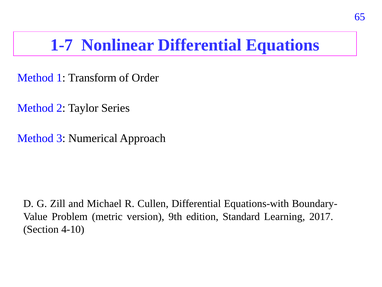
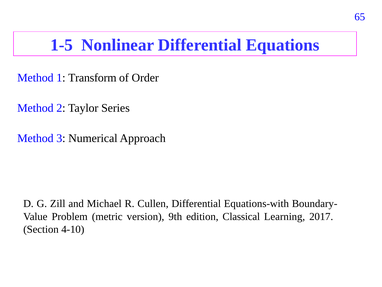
1-7: 1-7 -> 1-5 (62, 45)
Standard: Standard -> Classical (241, 216)
